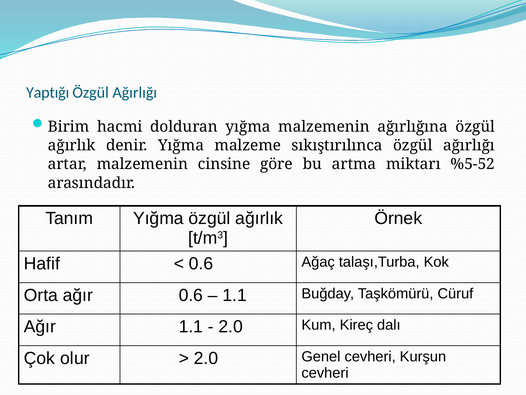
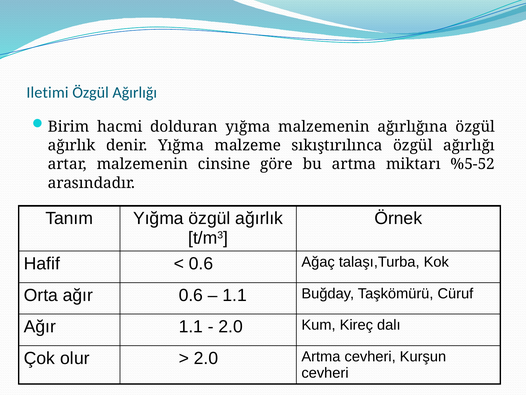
Yaptığı: Yaptığı -> Iletimi (47, 92)
2.0 Genel: Genel -> Artma (321, 356)
